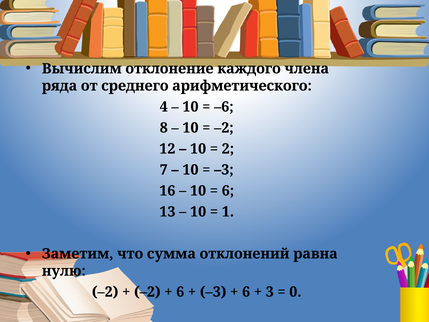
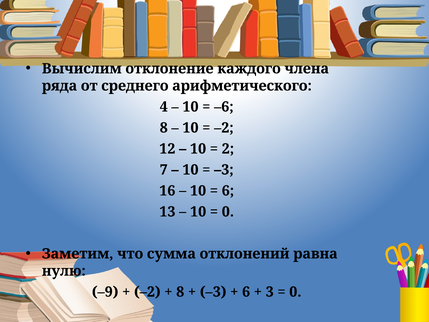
1: 1 -> 0 (228, 212)
–2: –2 -> –9 (105, 292)
6: 6 -> 8 (180, 292)
